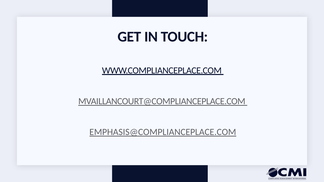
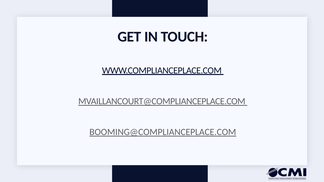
EMPHASIS@COMPLIANCEPLACE.COM: EMPHASIS@COMPLIANCEPLACE.COM -> BOOMING@COMPLIANCEPLACE.COM (163, 132)
